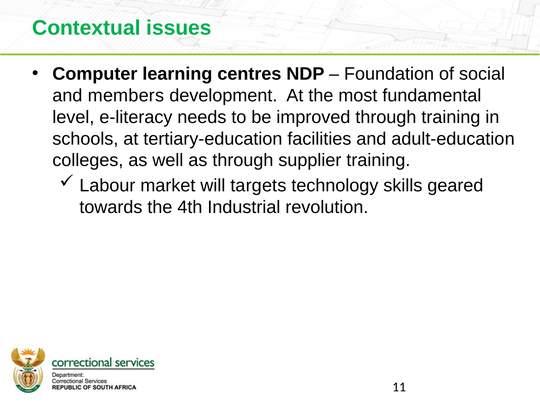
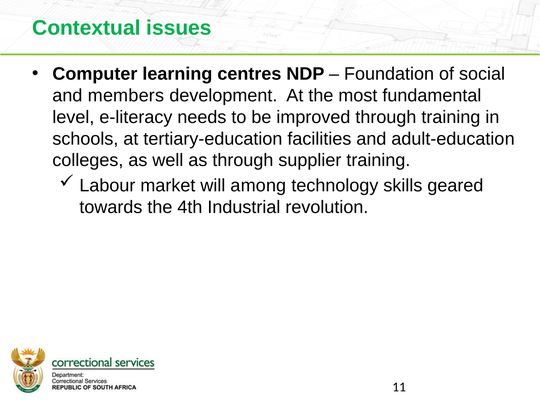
targets: targets -> among (258, 186)
